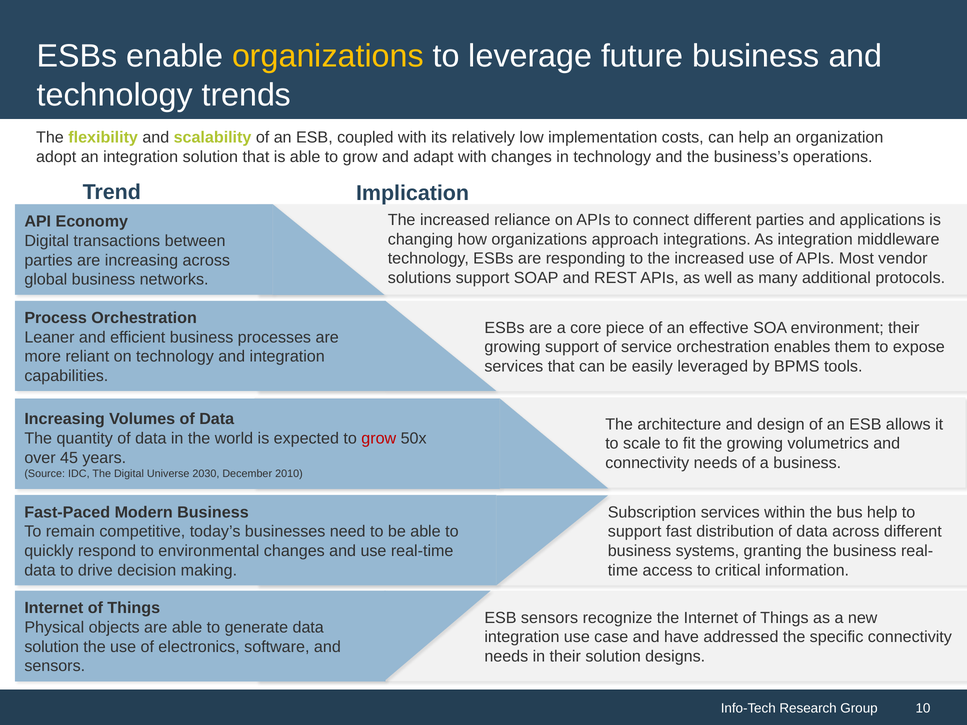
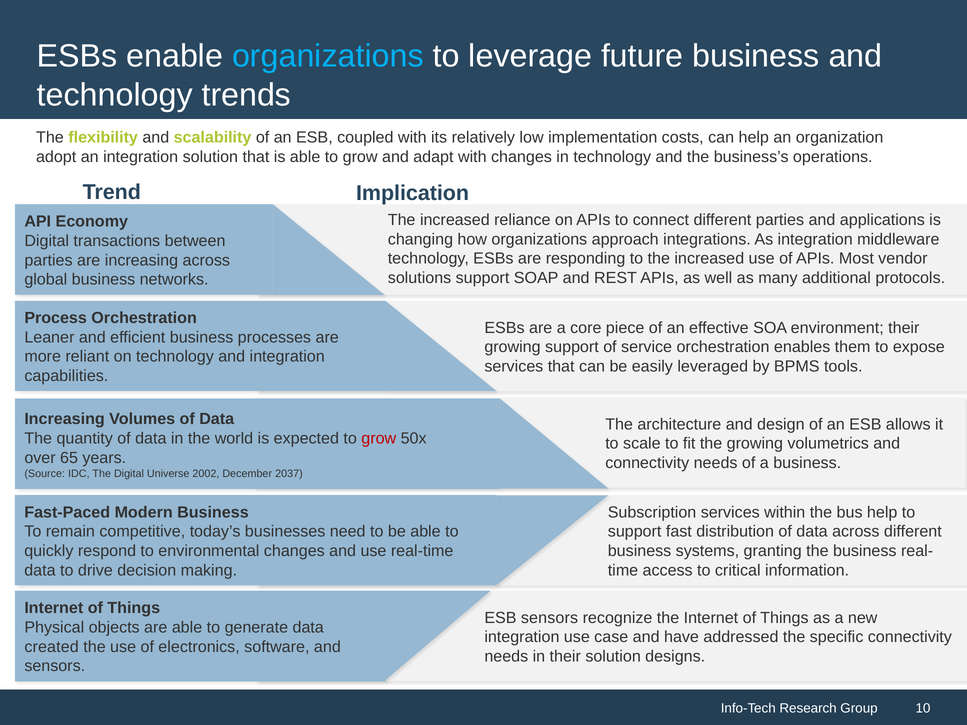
organizations colour: yellow -> light blue (328, 56)
45: 45 -> 65 (69, 458)
2030: 2030 -> 2002 (206, 474)
2010: 2010 -> 2037 (289, 474)
solution: solution -> created (52, 647)
